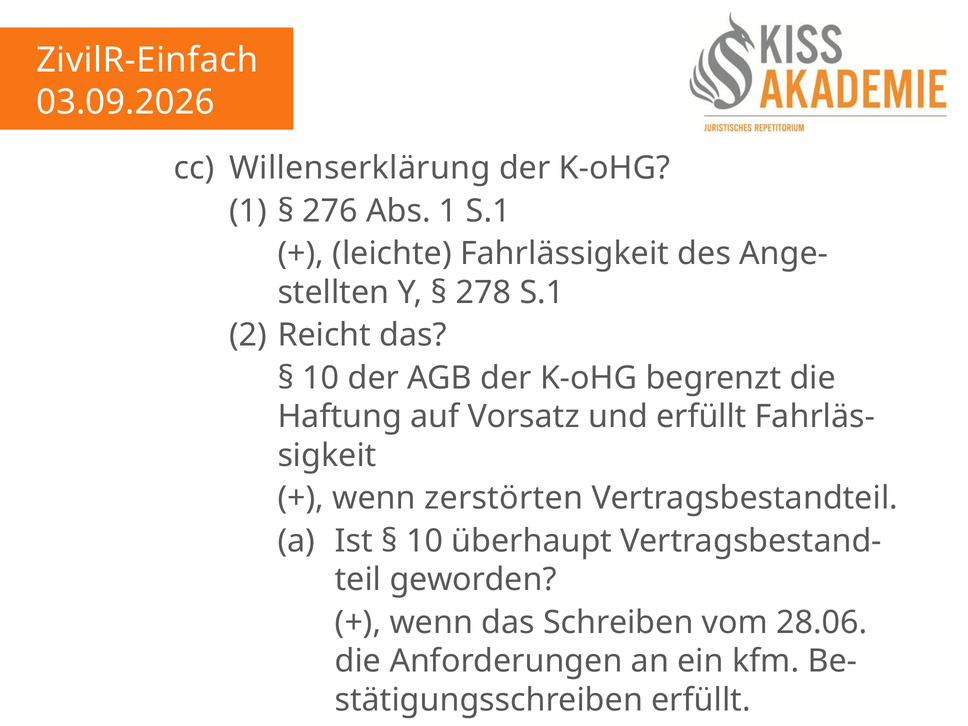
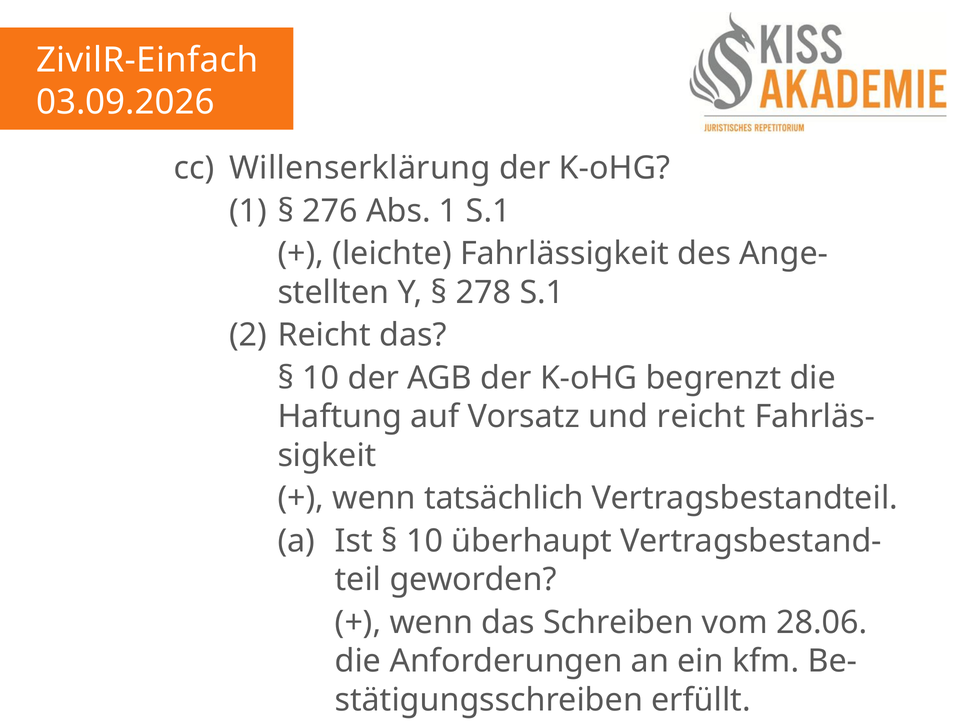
und erfüllt: erfüllt -> reicht (701, 417)
zerstörten: zerstörten -> tatsächlich (504, 498)
